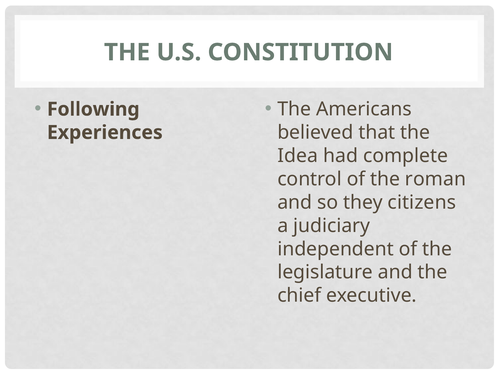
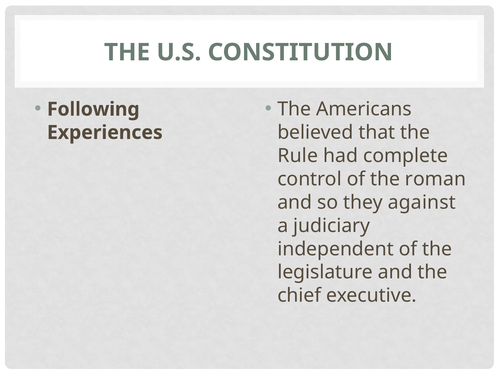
Idea: Idea -> Rule (298, 156)
citizens: citizens -> against (422, 203)
